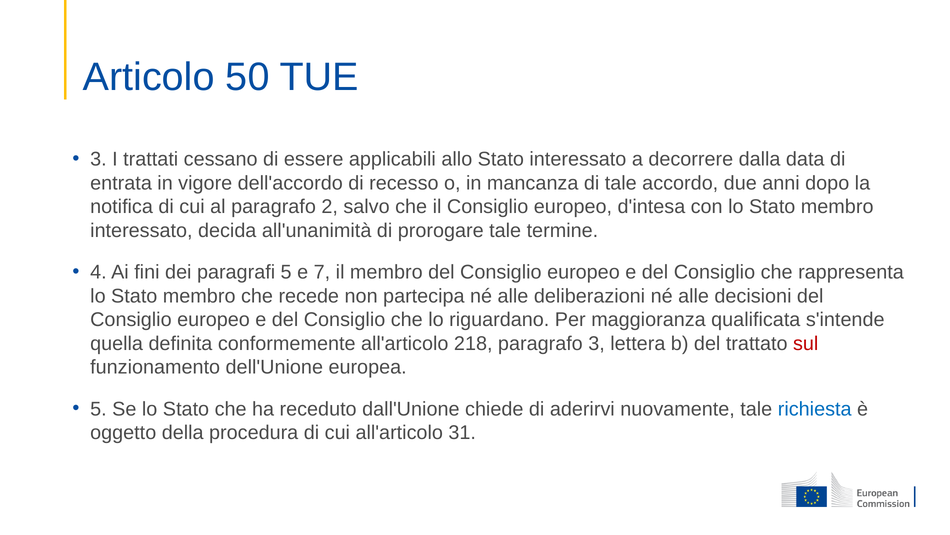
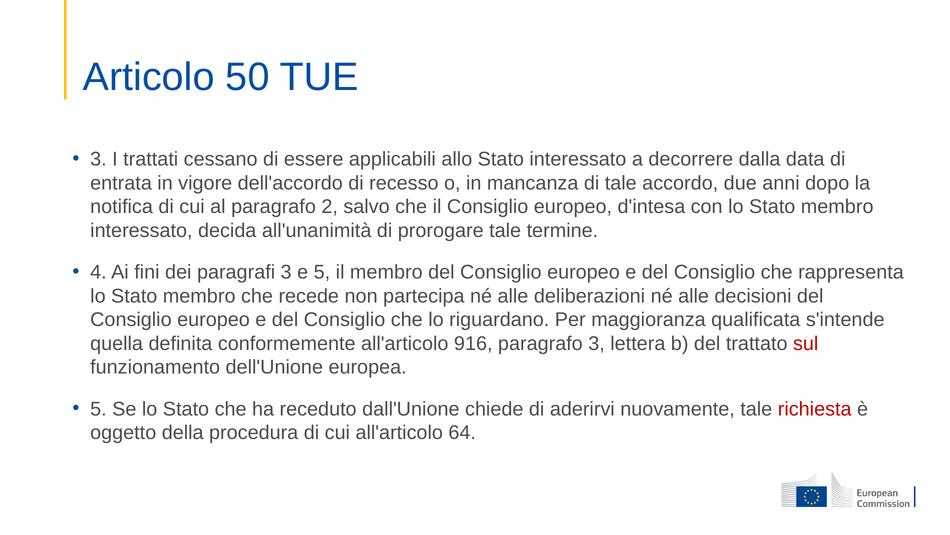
paragrafi 5: 5 -> 3 (286, 272)
e 7: 7 -> 5 (322, 272)
218: 218 -> 916 (473, 343)
richiesta colour: blue -> red (815, 409)
31: 31 -> 64 (462, 432)
